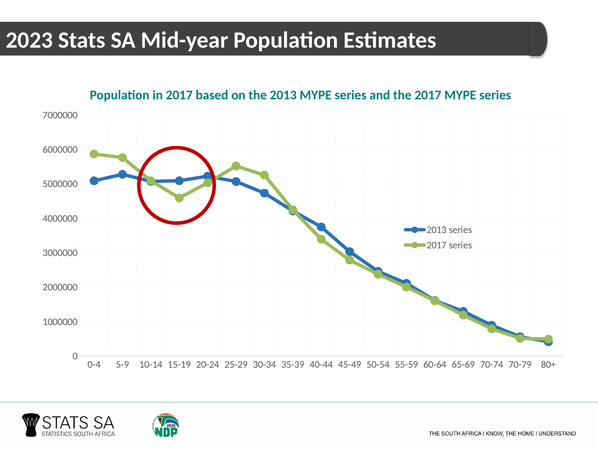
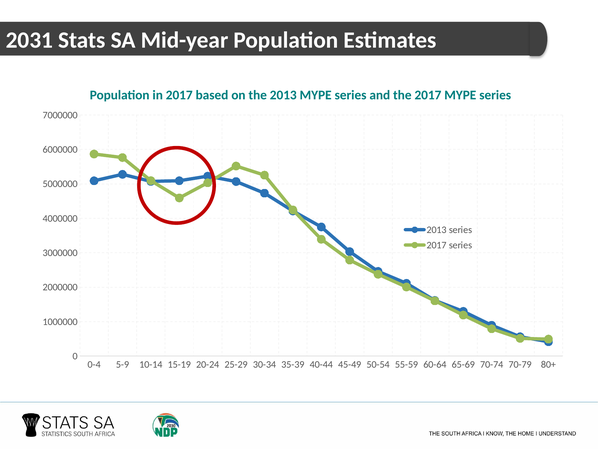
2023: 2023 -> 2031 (29, 40)
